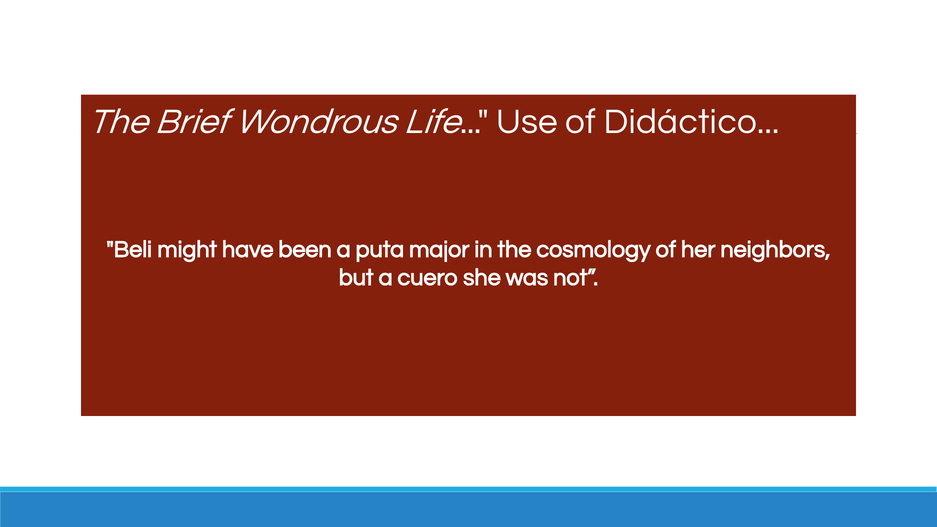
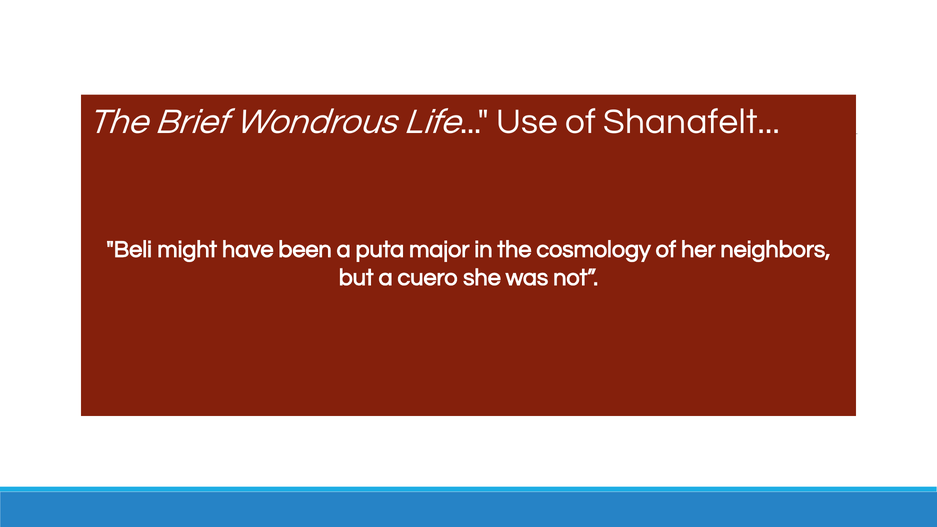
Didáctico: Didáctico -> Shanafelt (691, 122)
